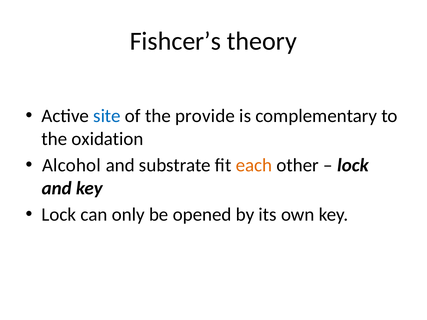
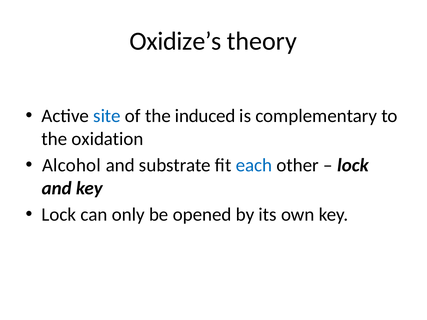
Fishcer’s: Fishcer’s -> Oxidize’s (175, 41)
provide: provide -> induced (205, 116)
each colour: orange -> blue (254, 166)
